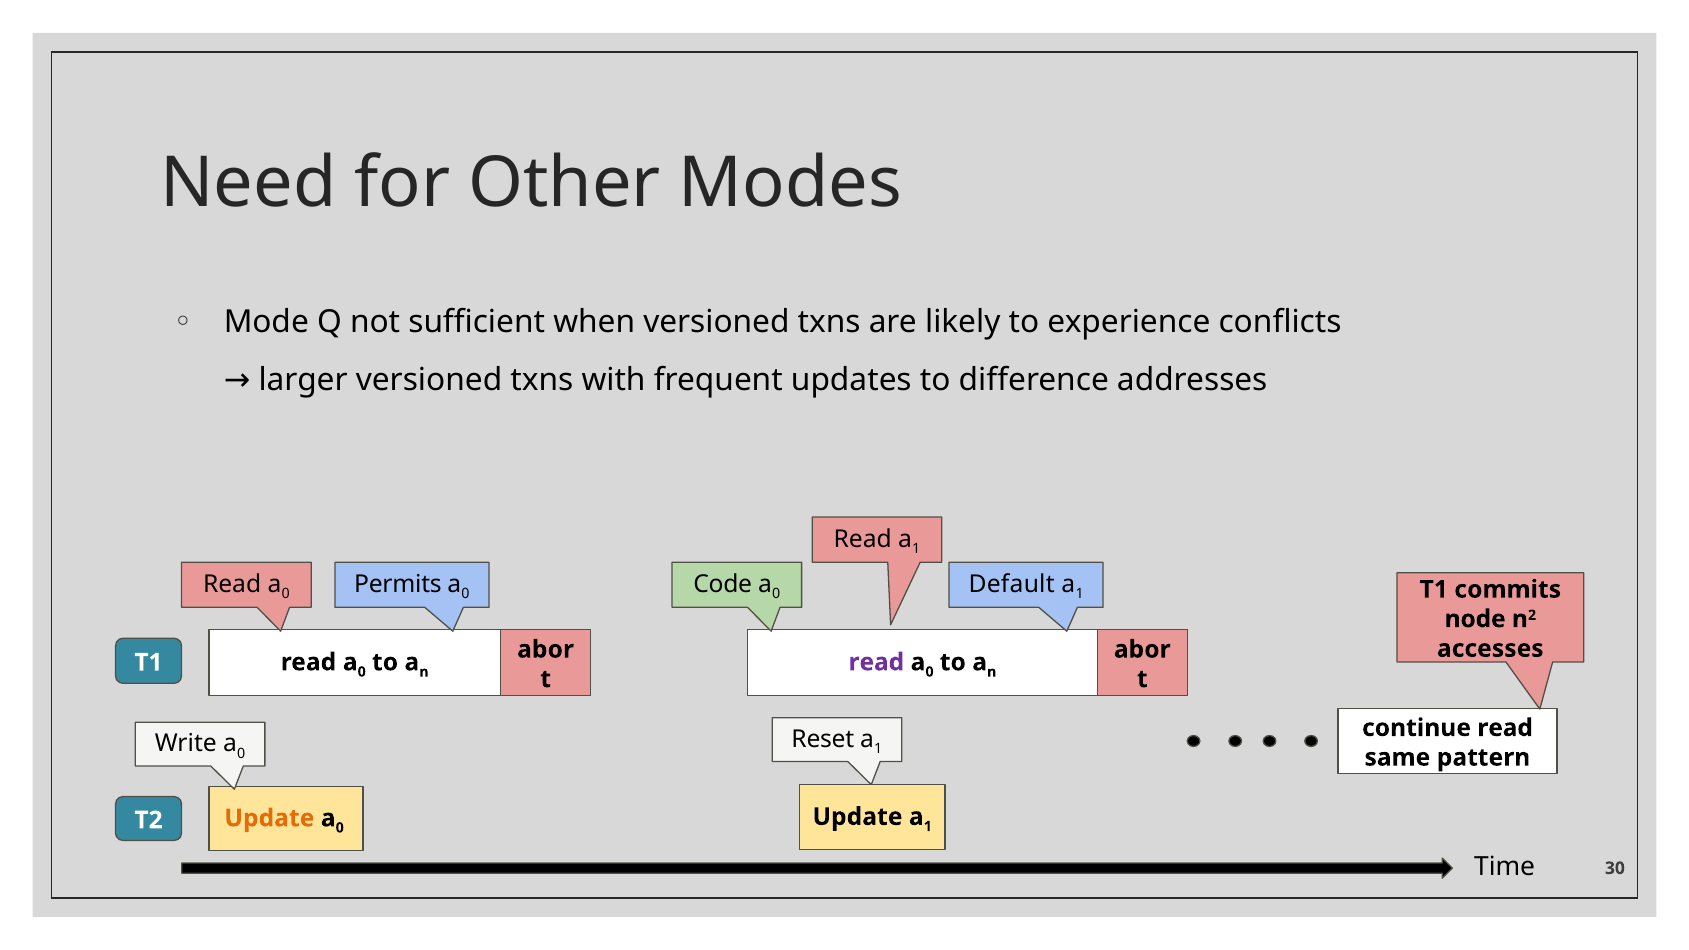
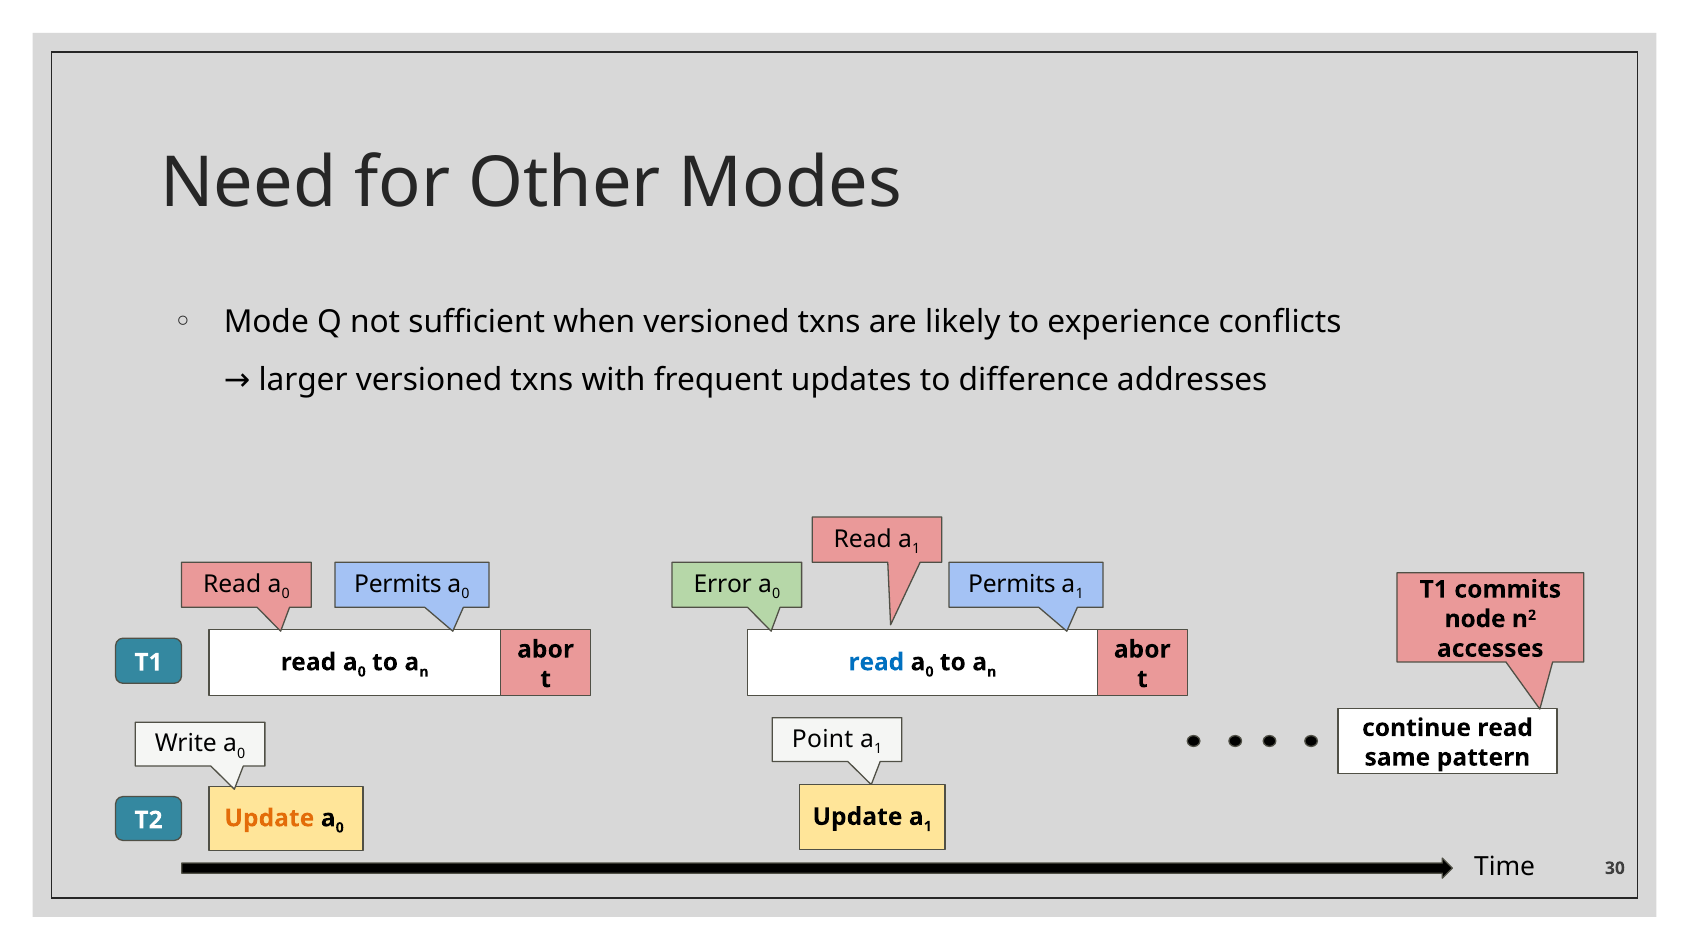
Code: Code -> Error (723, 584)
Default: Default -> Permits (1012, 584)
read colour: purple -> blue (876, 662)
Reset: Reset -> Point (823, 739)
